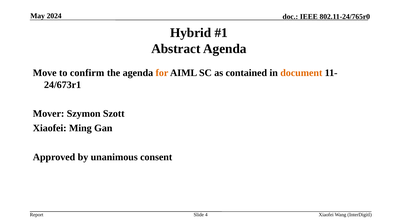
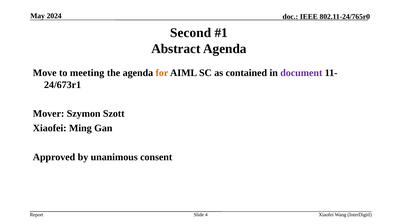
Hybrid: Hybrid -> Second (191, 33)
confirm: confirm -> meeting (87, 73)
document colour: orange -> purple (301, 73)
